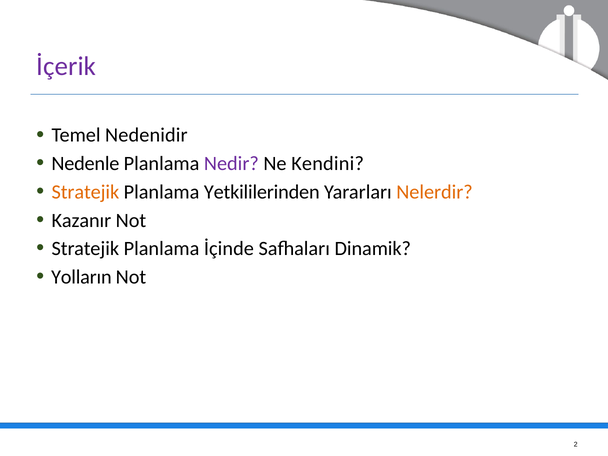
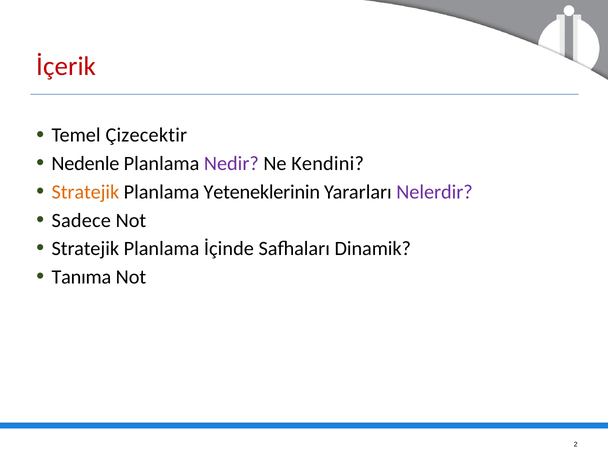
İçerik colour: purple -> red (66, 67)
Nedenidir: Nedenidir -> Çizecektir (146, 135)
Yetkililerinden: Yetkililerinden -> Yeteneklerinin (262, 192)
Nelerdir colour: orange -> purple (435, 192)
Kazanır: Kazanır -> Sadece (81, 220)
Yolların: Yolların -> Tanıma (81, 277)
